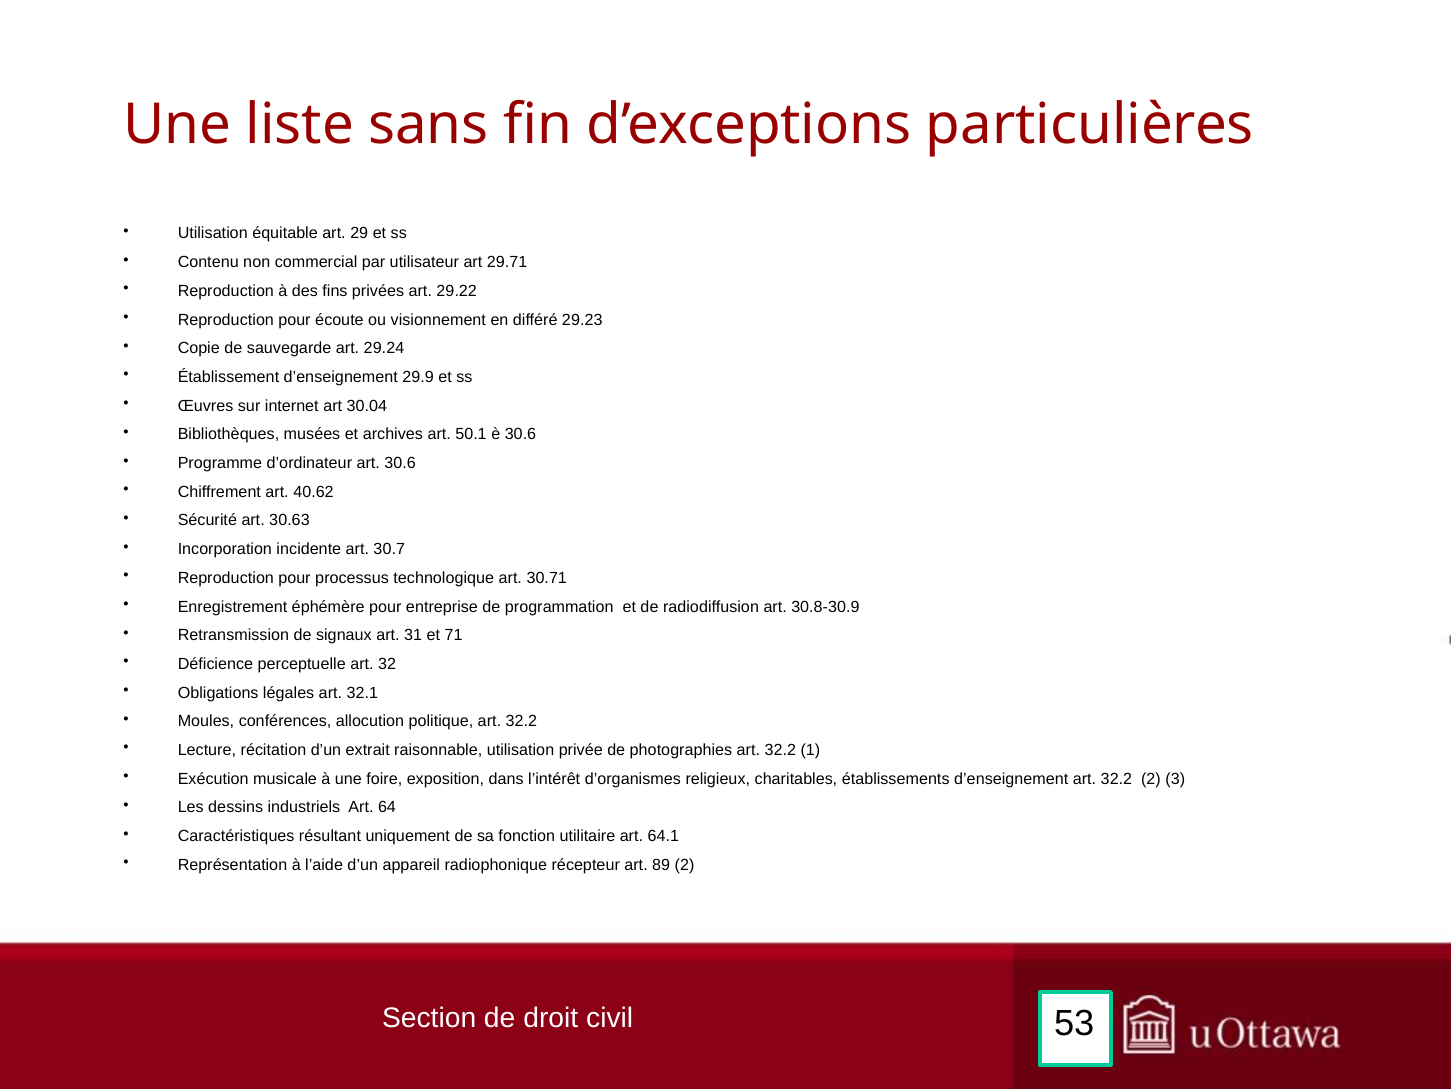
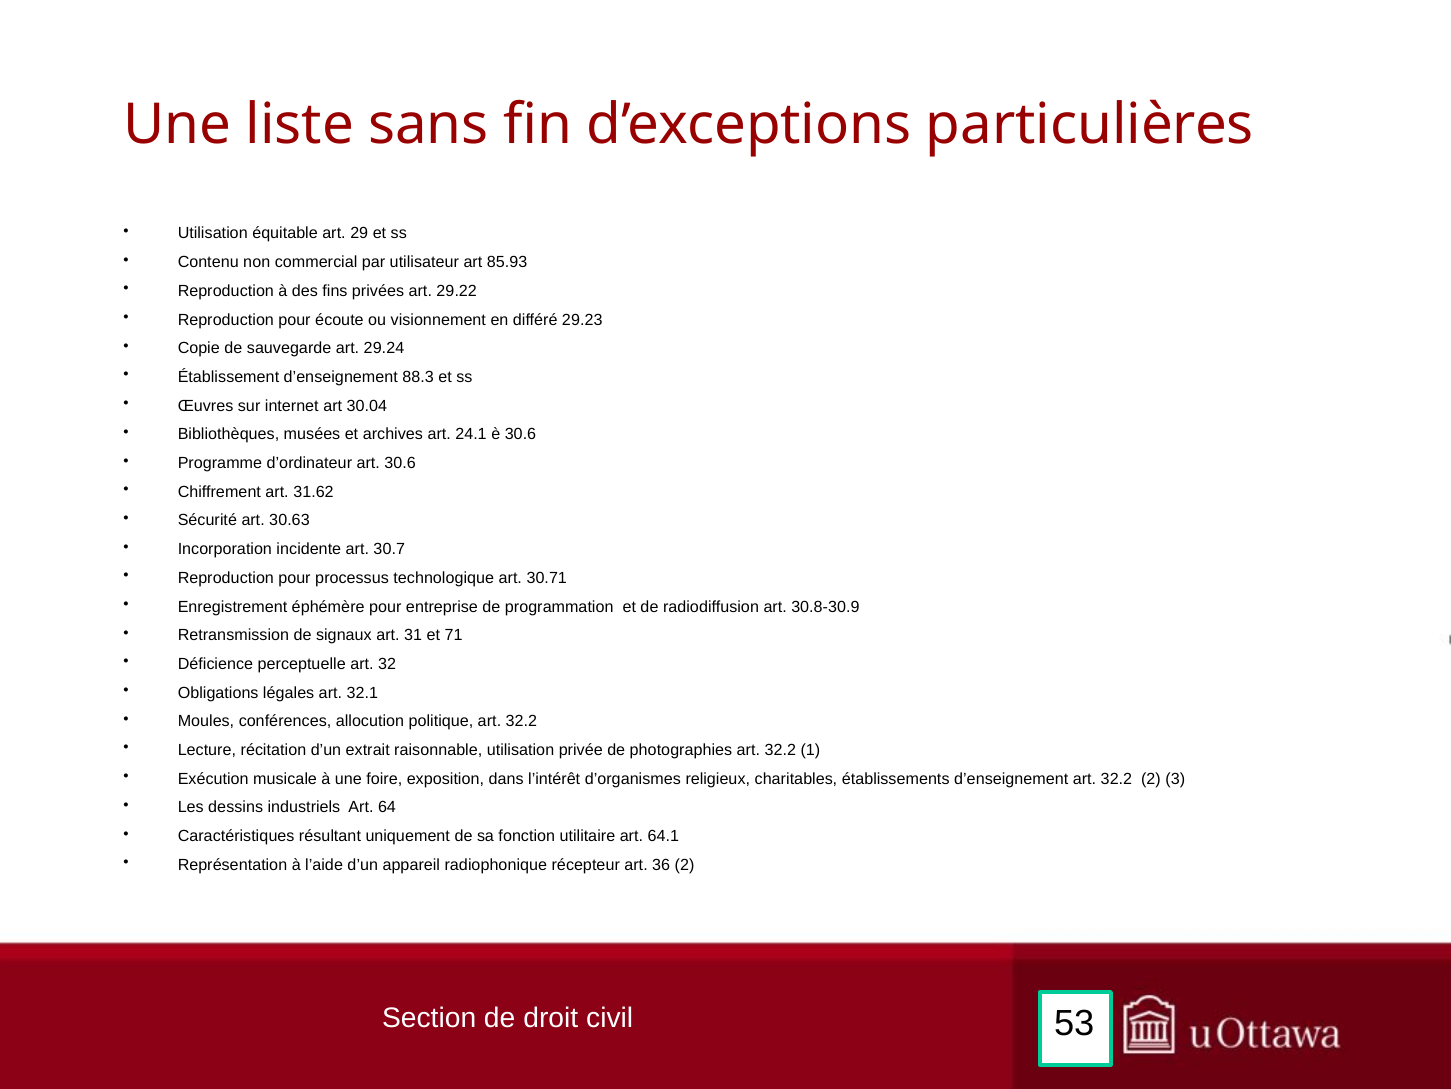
29.71: 29.71 -> 85.93 (507, 262)
29.9: 29.9 -> 88.3 (418, 377)
50.1: 50.1 -> 24.1 (471, 434)
40.62: 40.62 -> 31.62 (314, 492)
89: 89 -> 36 (661, 864)
